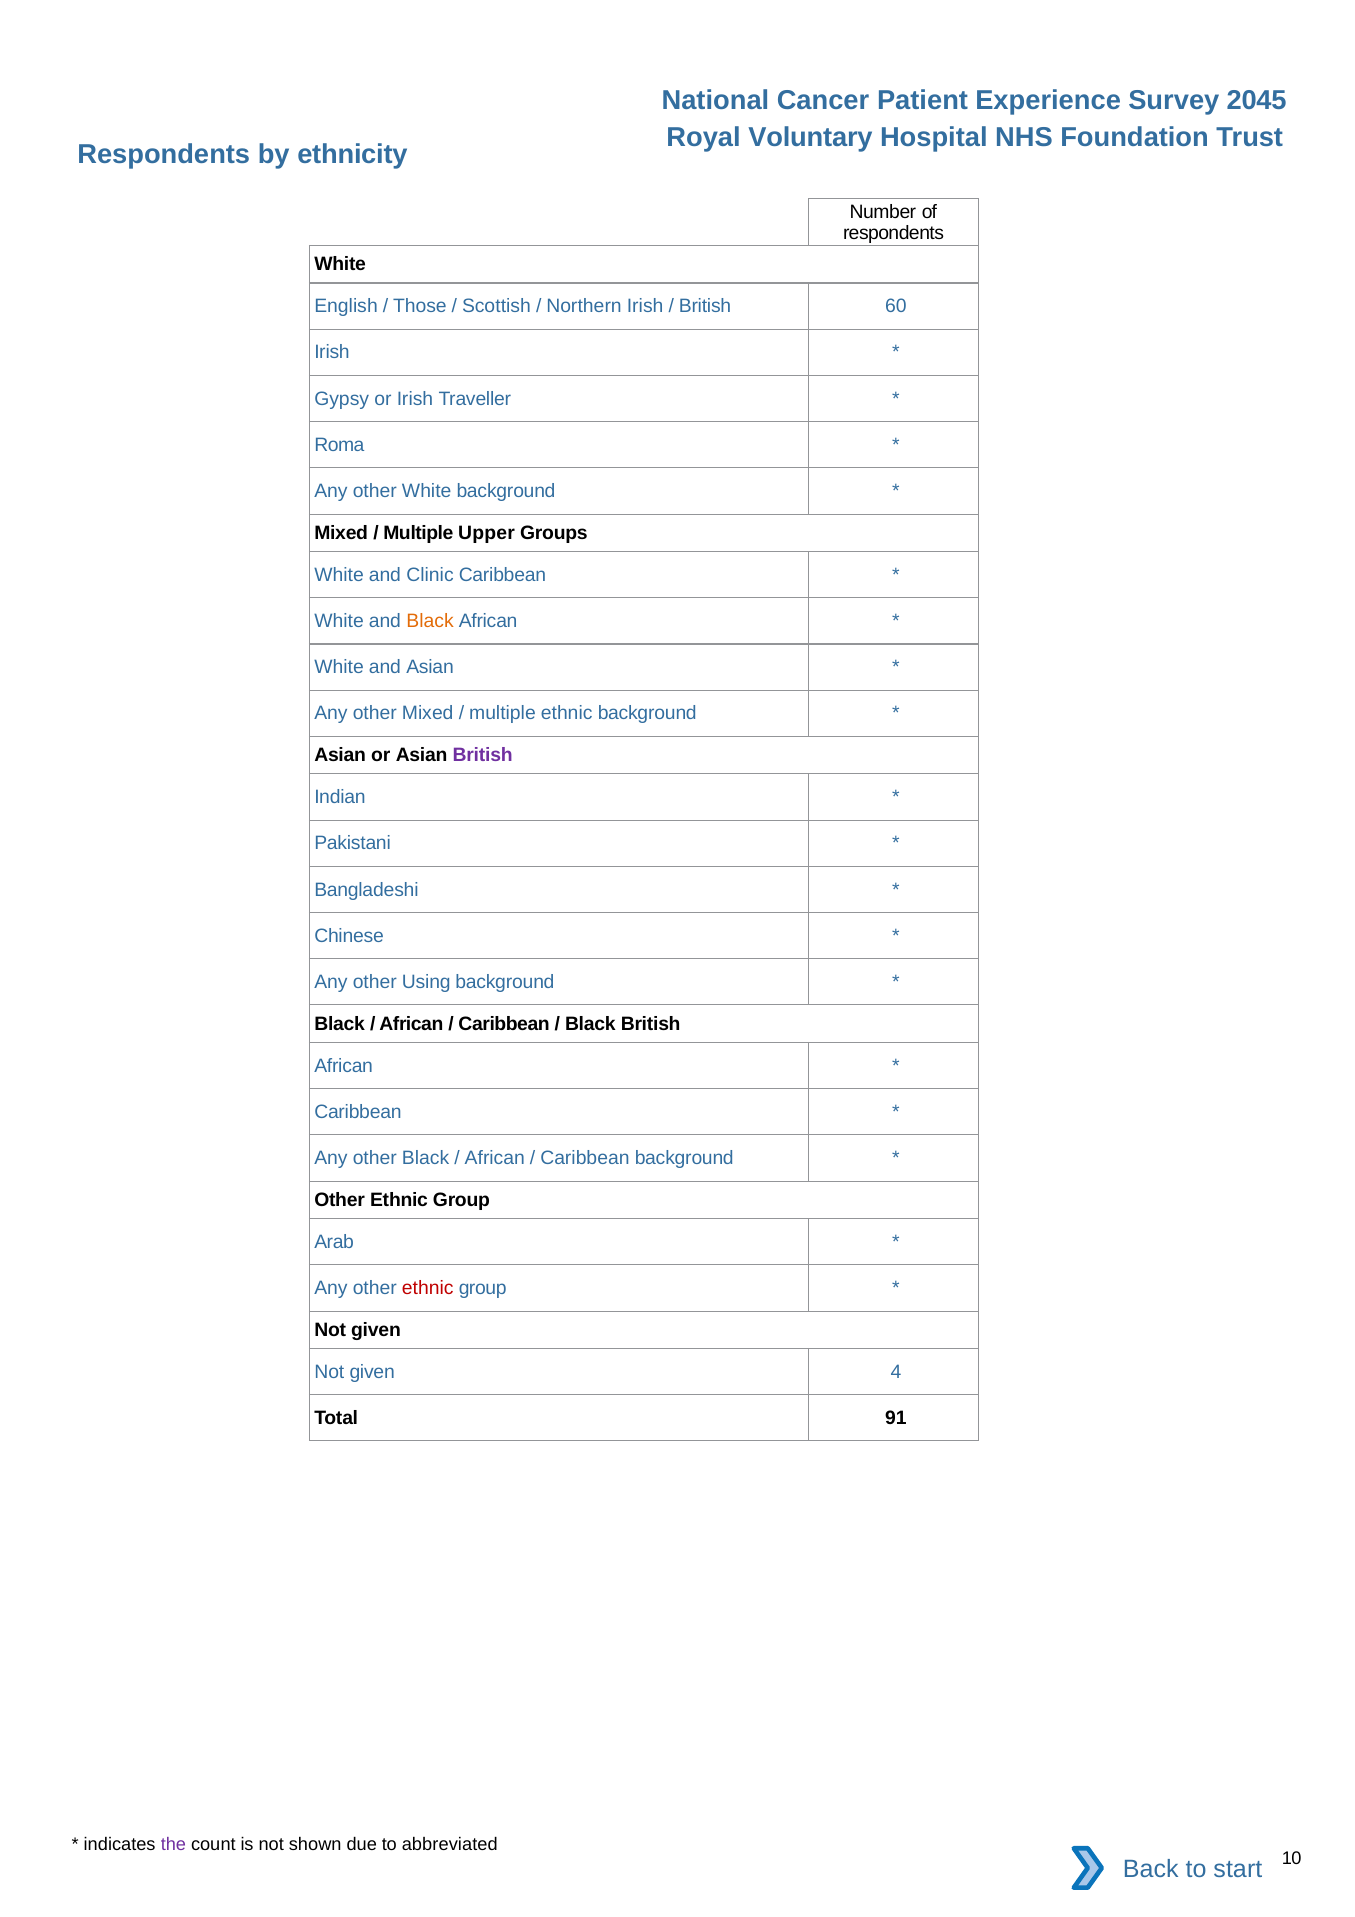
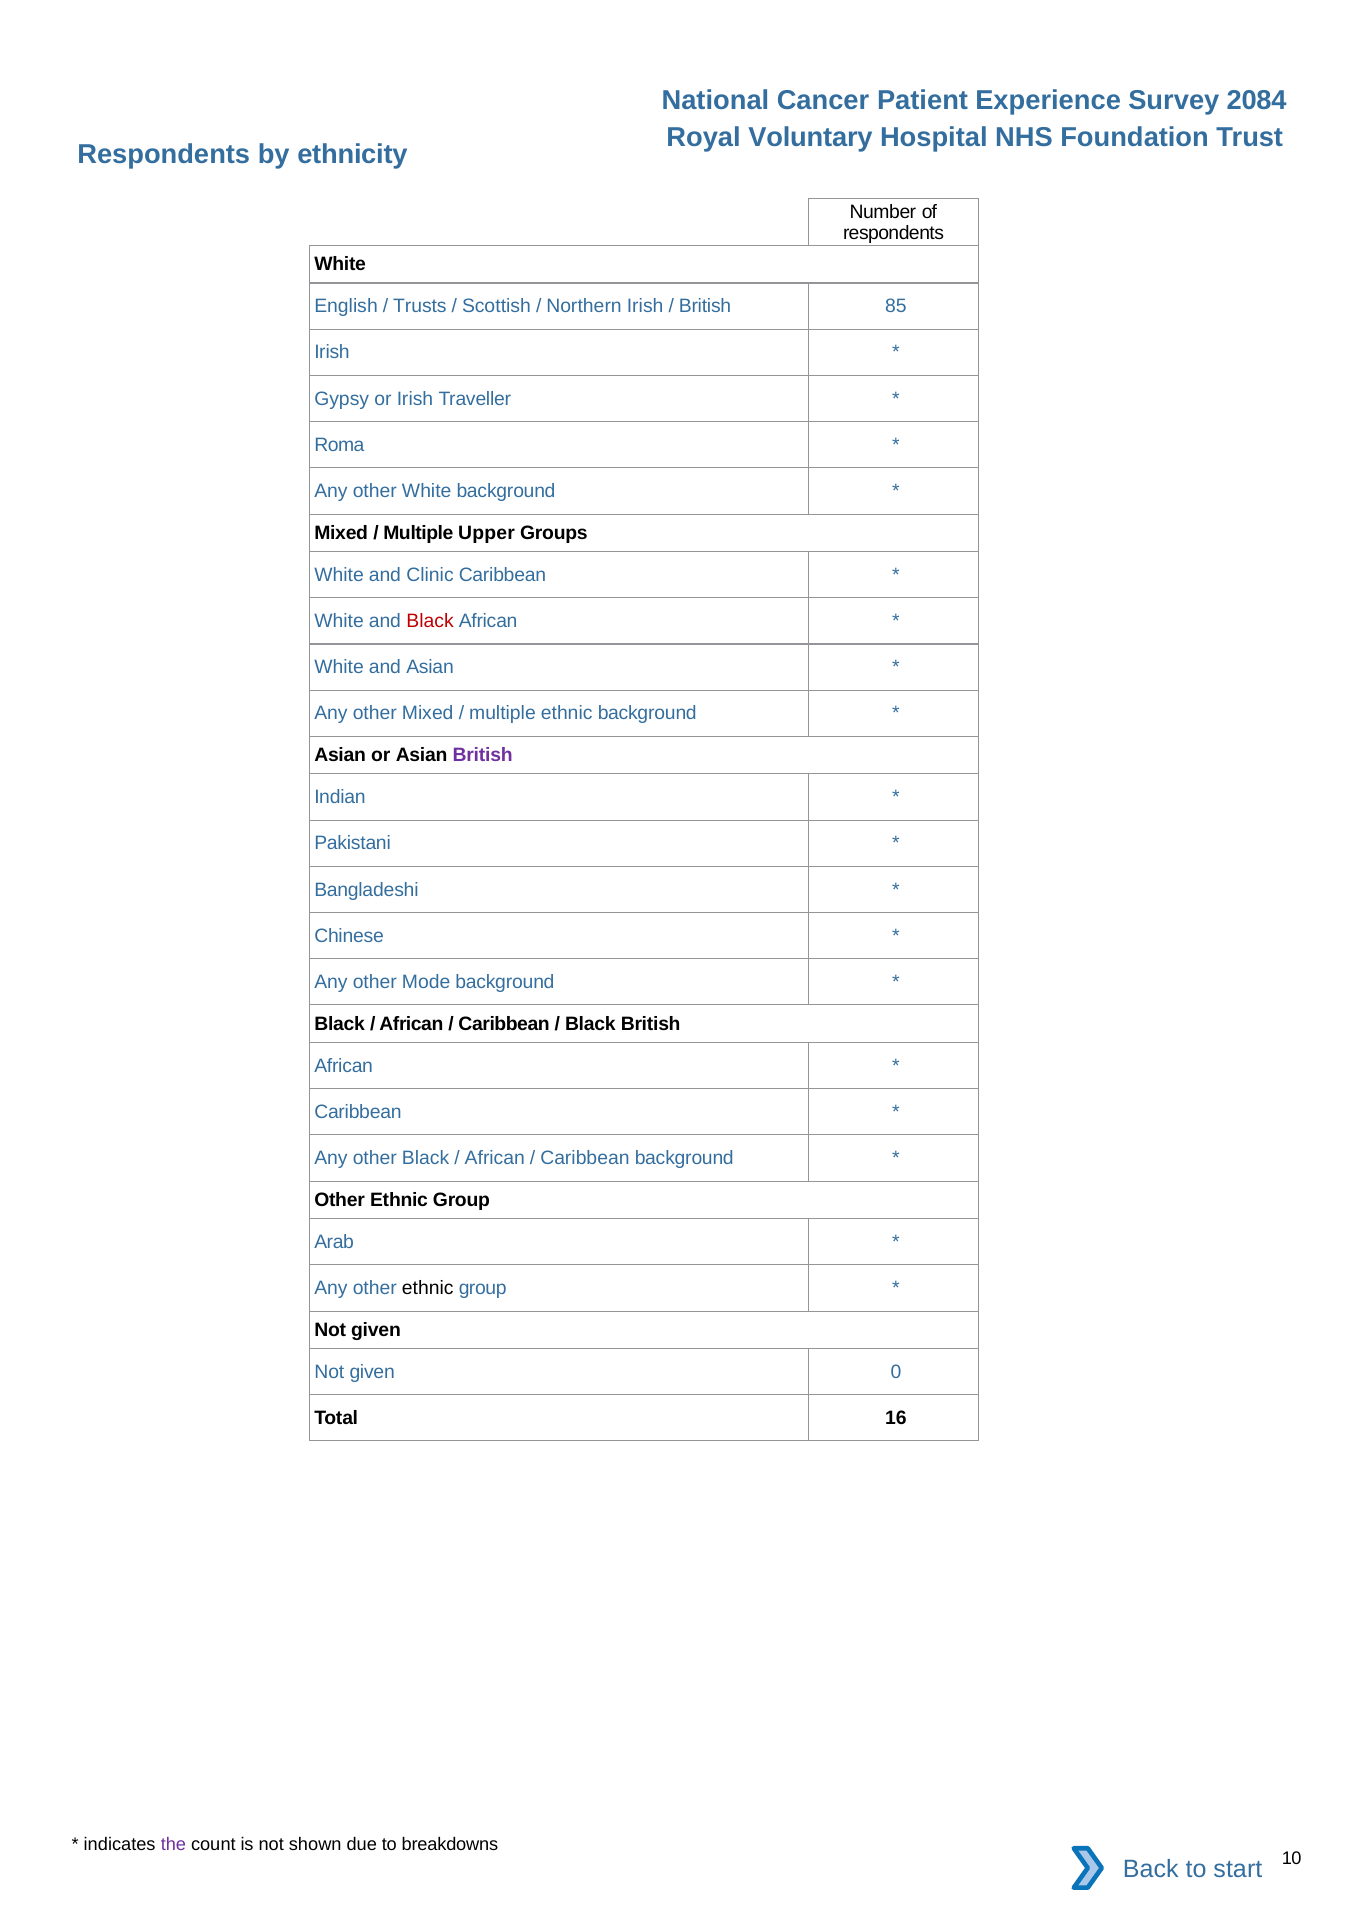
2045: 2045 -> 2084 (1257, 101)
Those: Those -> Trusts (420, 306)
60: 60 -> 85 (896, 306)
Black colour: orange -> red (430, 621)
Using: Using -> Mode (426, 982)
ethnic colour: red -> black (428, 1289)
4: 4 -> 0 (896, 1372)
91: 91 -> 16 (896, 1418)
abbreviated: abbreviated -> breakdowns (450, 1845)
